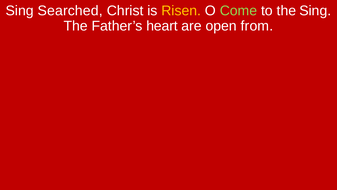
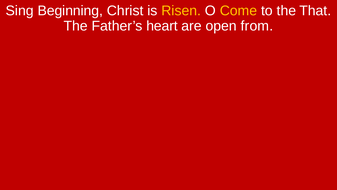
Searched: Searched -> Beginning (70, 11)
Come colour: light green -> yellow (238, 11)
the Sing: Sing -> That (315, 11)
